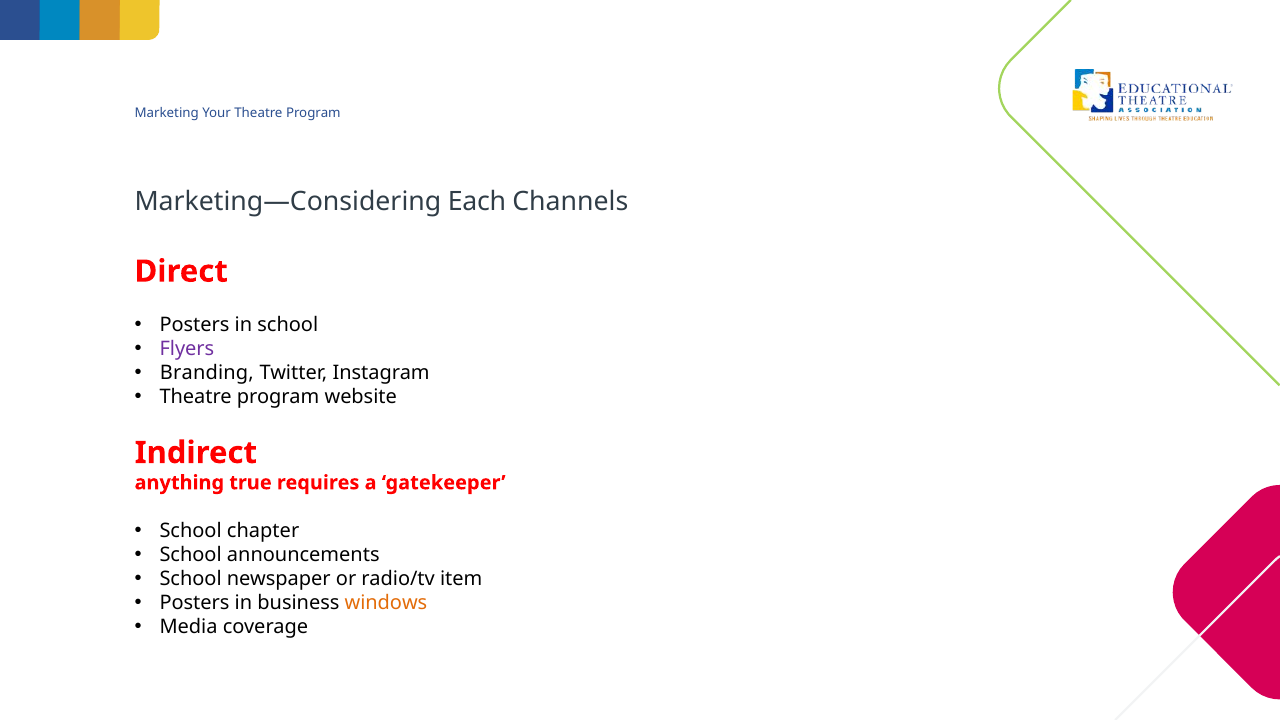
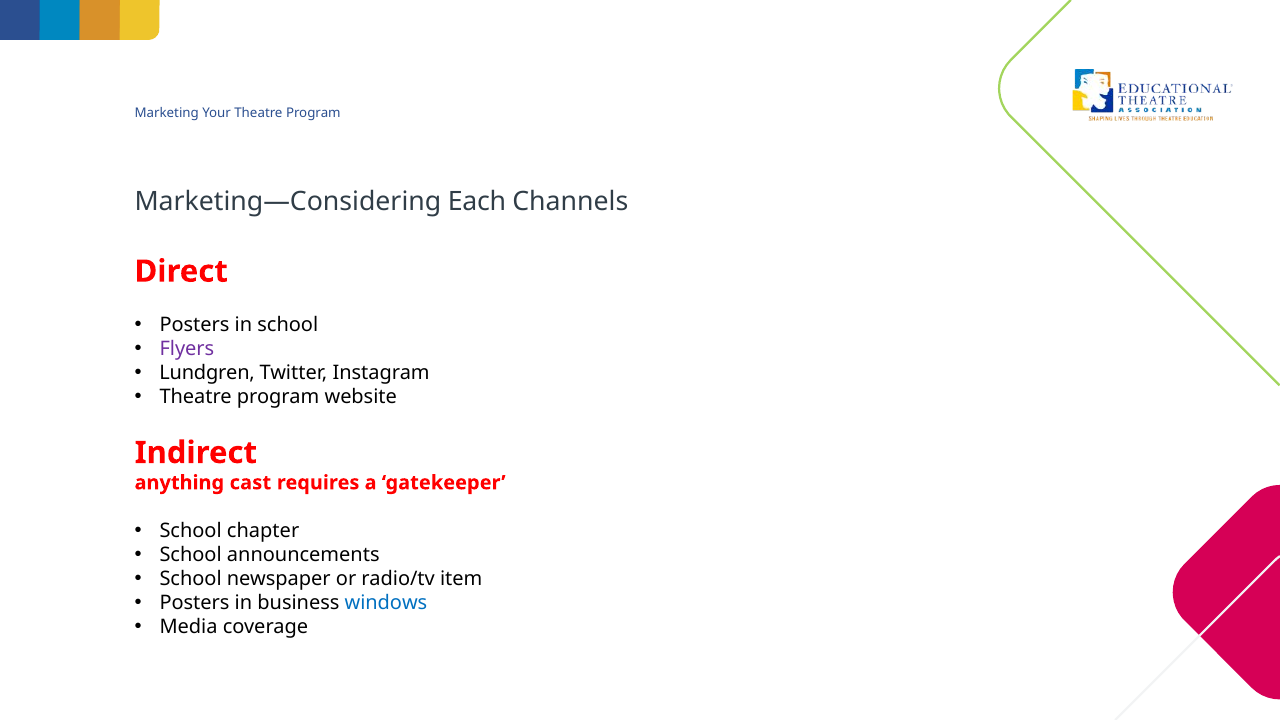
Branding: Branding -> Lundgren (207, 373)
true: true -> cast (250, 483)
windows colour: orange -> blue (386, 603)
